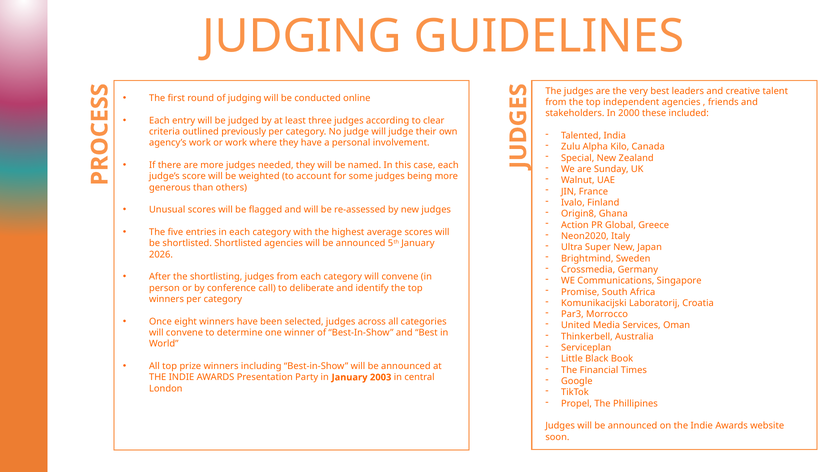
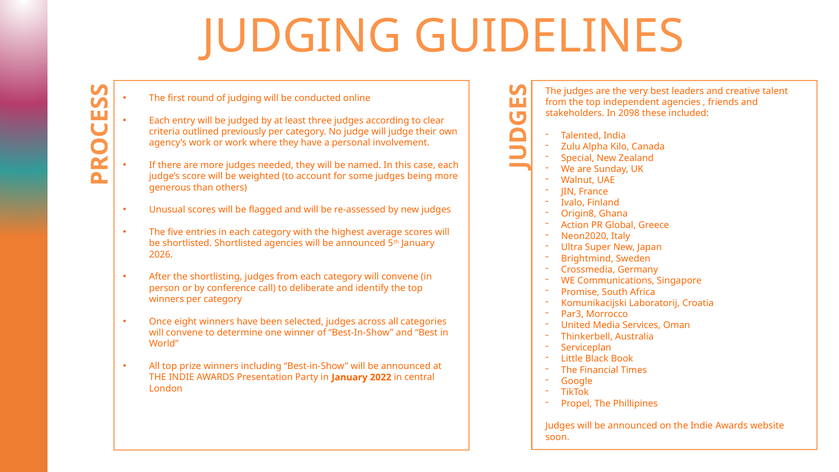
2000: 2000 -> 2098 (629, 113)
2003: 2003 -> 2022 (381, 377)
